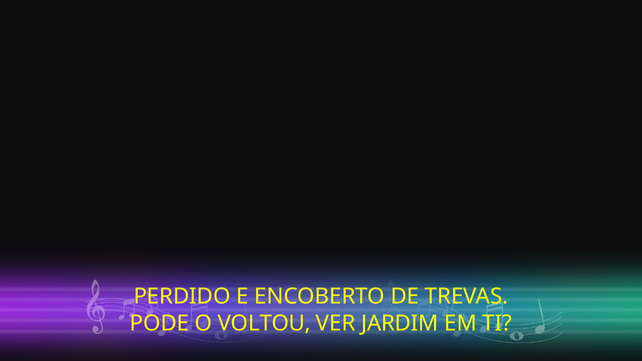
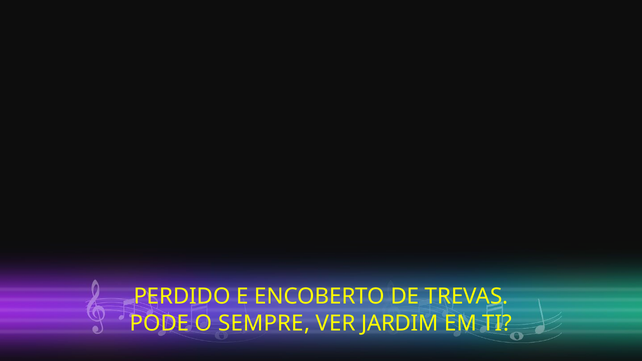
VOLTOU: VOLTOU -> SEMPRE (264, 323)
